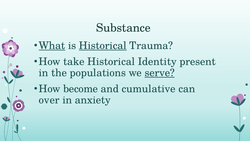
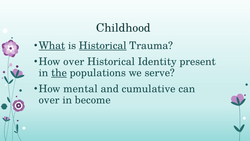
Substance: Substance -> Childhood (123, 28)
How take: take -> over (74, 61)
the underline: none -> present (59, 73)
serve underline: present -> none (160, 73)
become: become -> mental (81, 89)
anxiety: anxiety -> become (93, 100)
